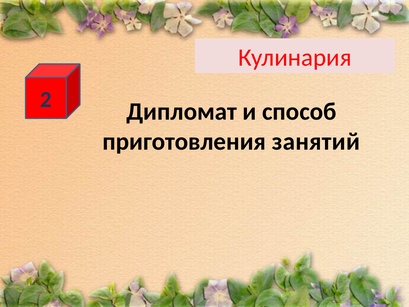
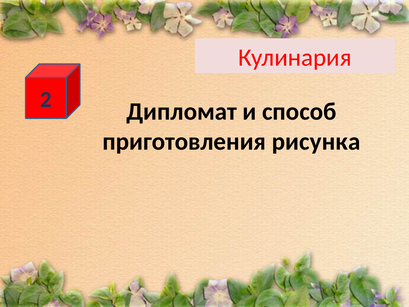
занятий: занятий -> рисунка (316, 141)
